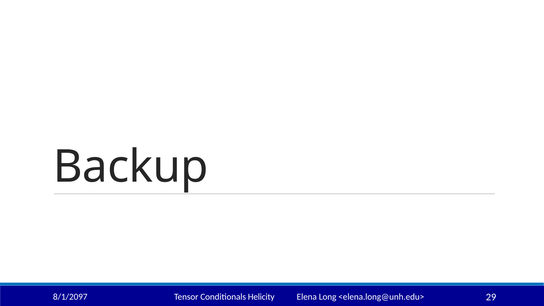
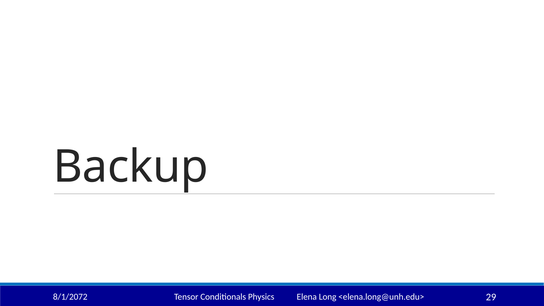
Helicity: Helicity -> Physics (261, 297)
8/1/2097: 8/1/2097 -> 8/1/2072 (70, 297)
